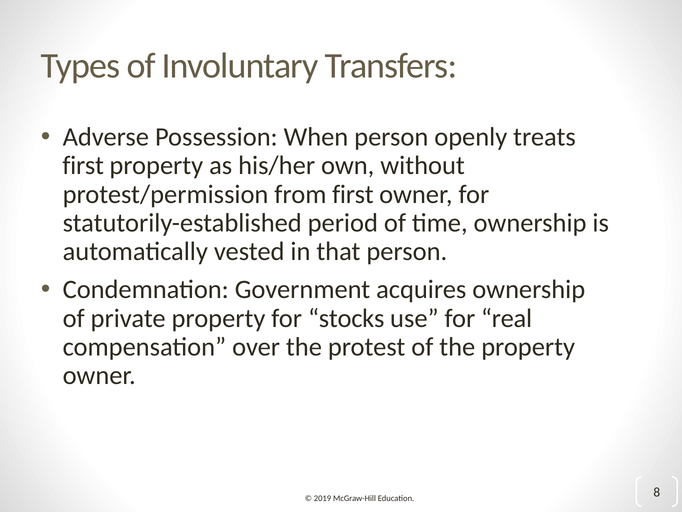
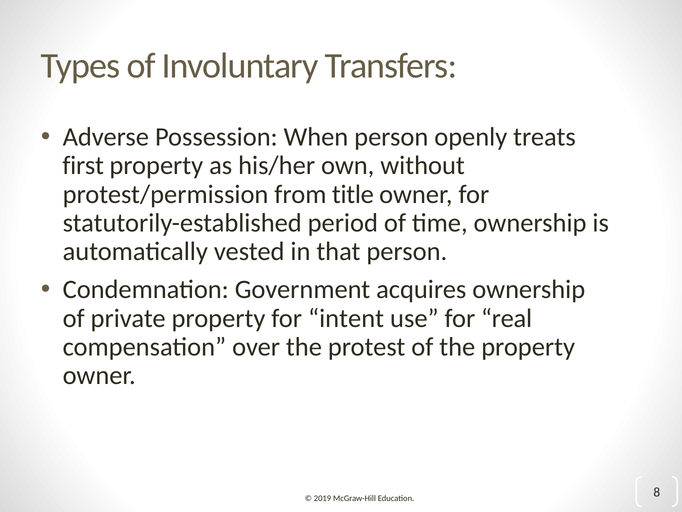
from first: first -> title (353, 194)
stocks: stocks -> intent (346, 318)
